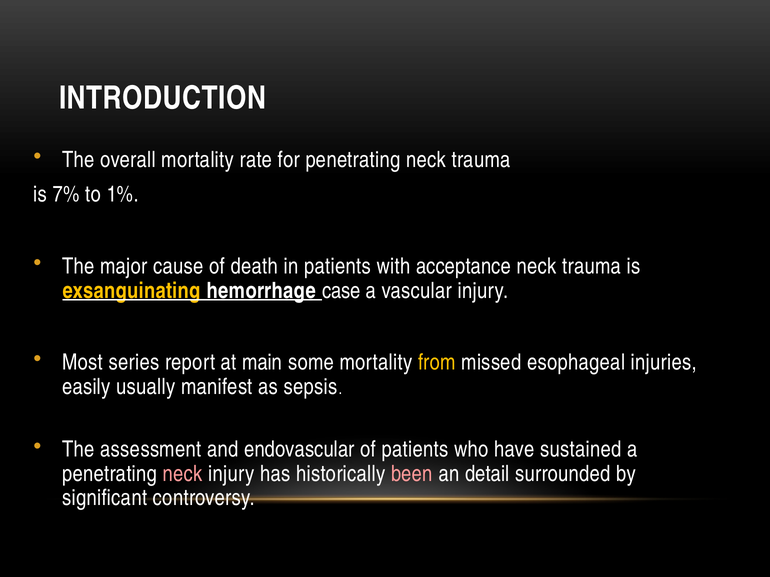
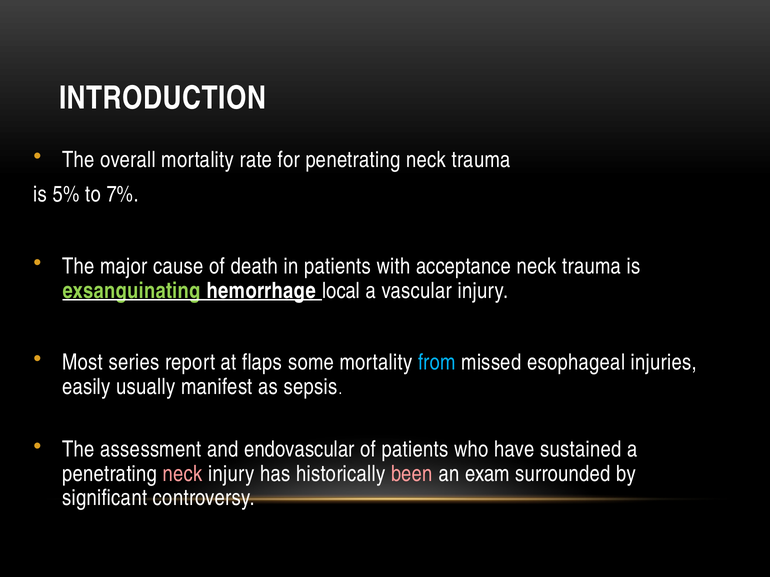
7%: 7% -> 5% (66, 195)
1%: 1% -> 7% (123, 195)
exsanguinating colour: yellow -> light green (132, 291)
case: case -> local (341, 291)
main: main -> flaps (262, 363)
from colour: yellow -> light blue (437, 363)
detail: detail -> exam (487, 474)
